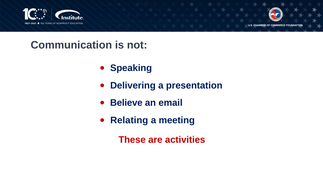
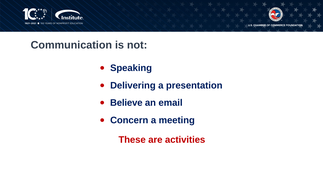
Relating: Relating -> Concern (129, 120)
